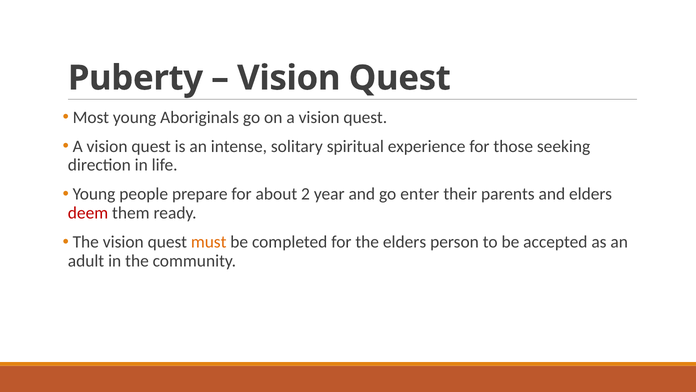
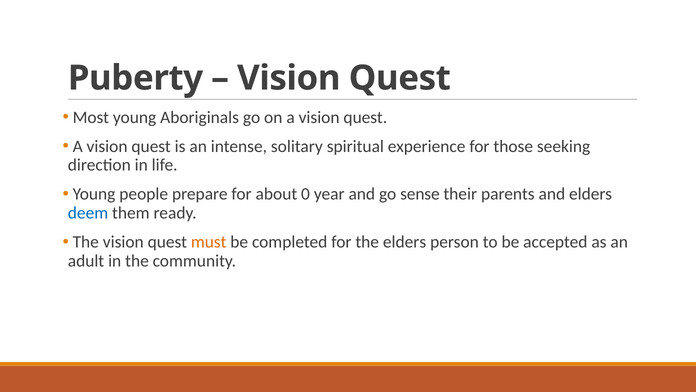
2: 2 -> 0 (306, 194)
enter: enter -> sense (420, 194)
deem colour: red -> blue (88, 213)
